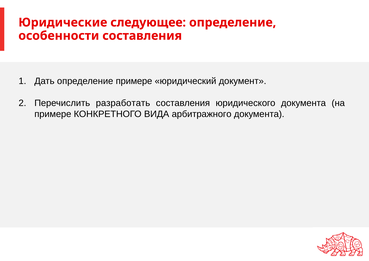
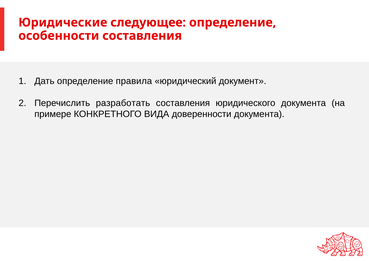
определение примере: примере -> правила (134, 81)
арбитражного: арбитражного -> доверенности (202, 114)
